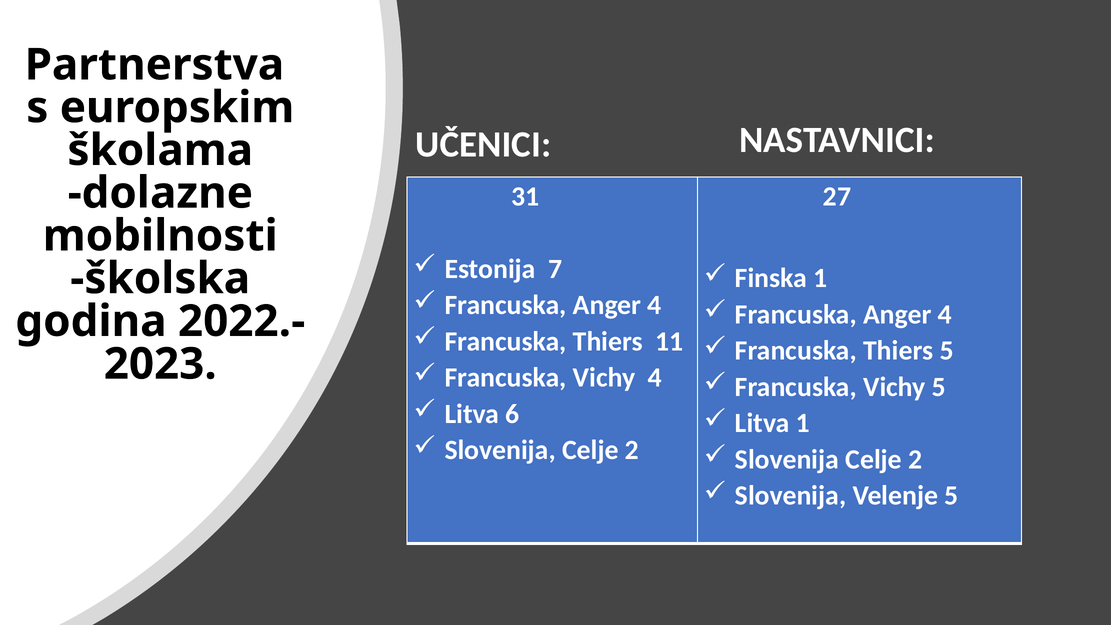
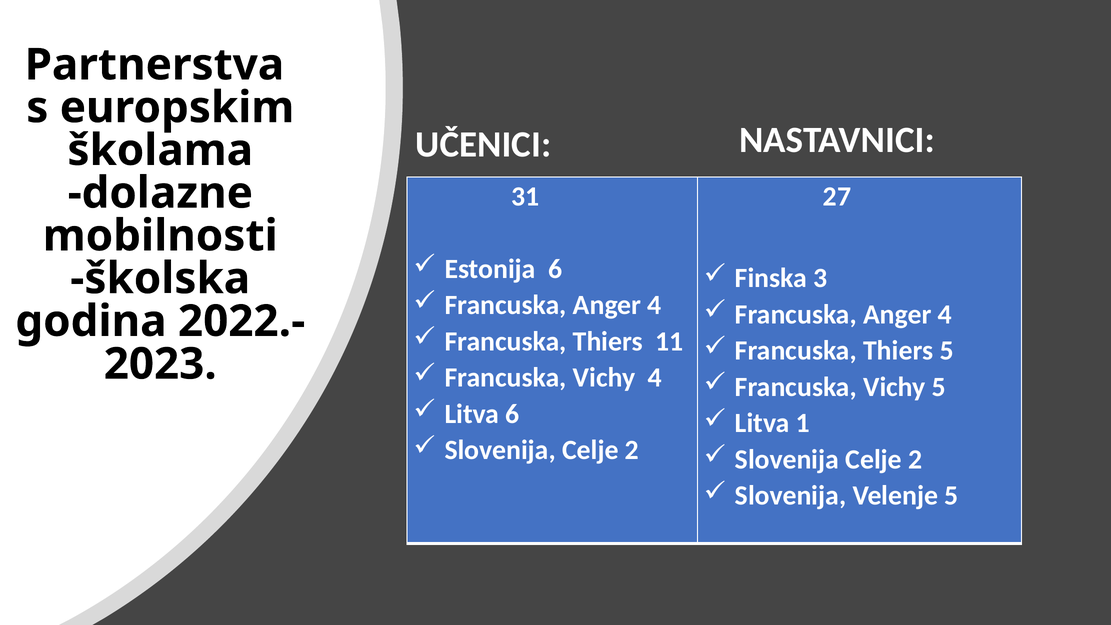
Estonija 7: 7 -> 6 (555, 269)
Finska 1: 1 -> 3 (820, 278)
